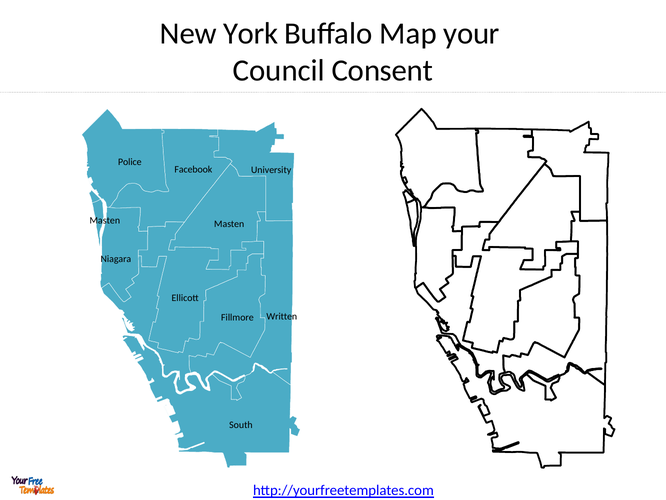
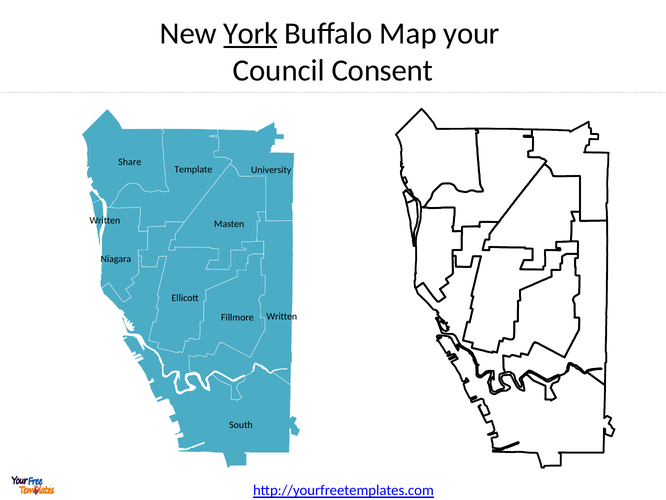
York underline: none -> present (251, 34)
Police: Police -> Share (130, 162)
Facebook: Facebook -> Template (193, 169)
Masten: Masten -> Written (105, 220)
